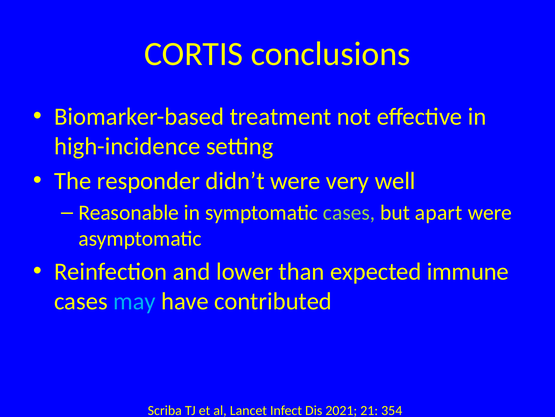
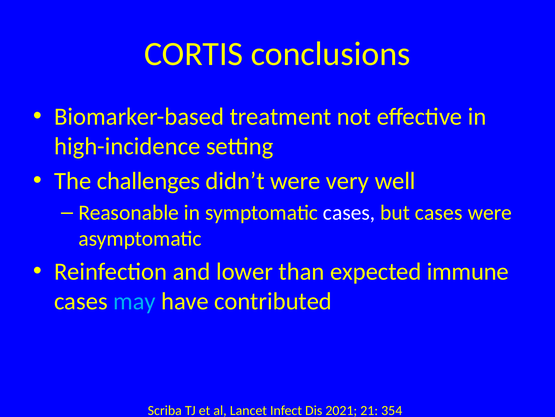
responder: responder -> challenges (149, 181)
cases colour: light green -> white (349, 212)
but apart: apart -> cases (439, 212)
